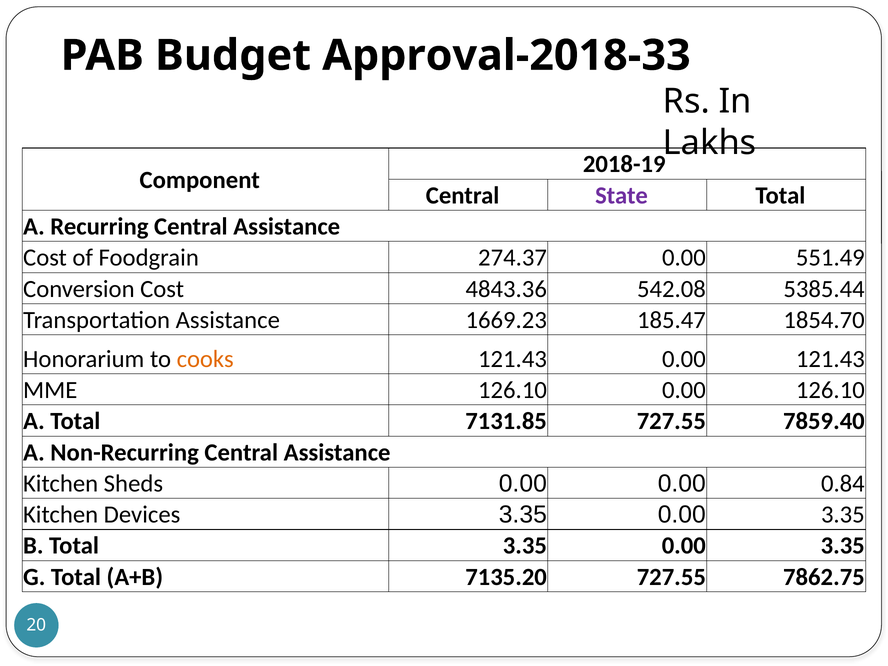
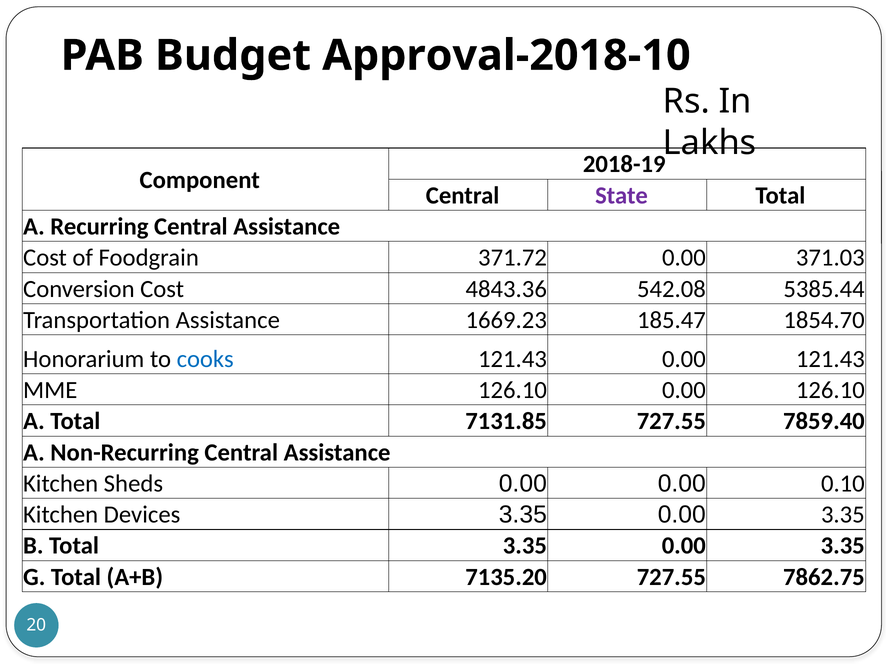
Approval-2018-33: Approval-2018-33 -> Approval-2018-10 (506, 56)
274.37: 274.37 -> 371.72 (512, 258)
551.49: 551.49 -> 371.03 (830, 258)
cooks colour: orange -> blue (205, 359)
0.84: 0.84 -> 0.10 (843, 484)
